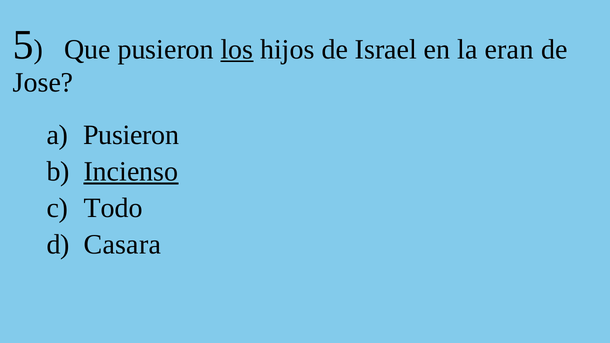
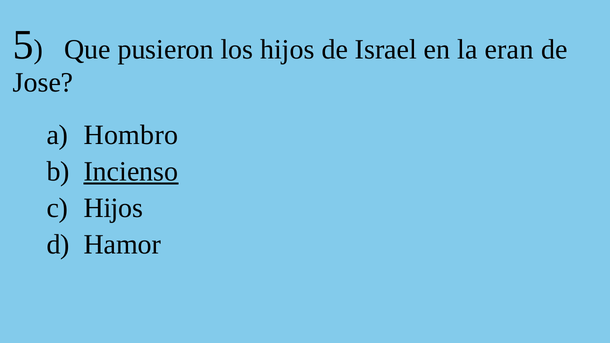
los underline: present -> none (237, 49)
Pusieron: Pusieron -> Hombro (131, 135)
Todo: Todo -> Hijos (113, 208)
Casara: Casara -> Hamor (122, 245)
